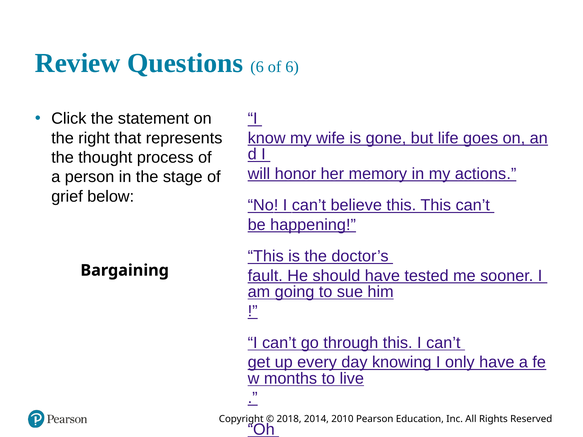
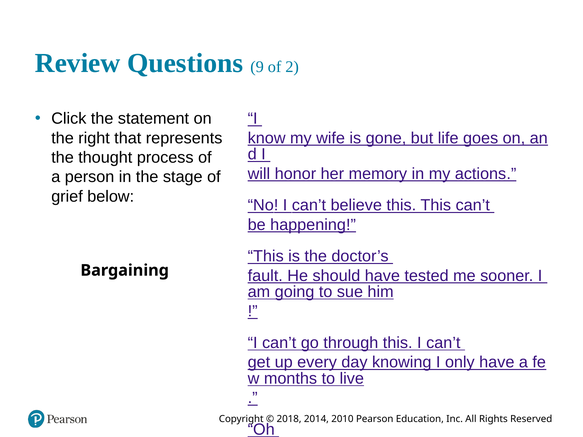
Questions 6: 6 -> 9 (257, 67)
of 6: 6 -> 2 (292, 67)
